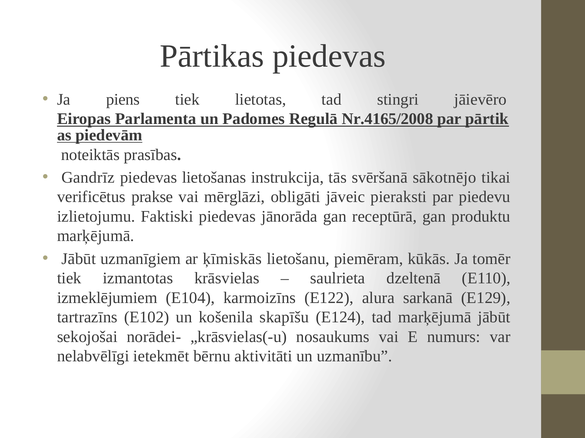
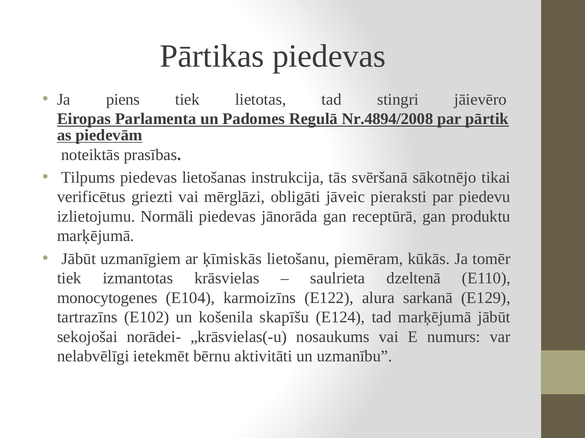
Nr.4165/2008: Nr.4165/2008 -> Nr.4894/2008 (388, 119)
Gandrīz: Gandrīz -> Tilpums (88, 178)
prakse: prakse -> griezti (152, 197)
Faktiski: Faktiski -> Normāli (167, 217)
izmeklējumiem: izmeklējumiem -> monocytogenes (107, 298)
